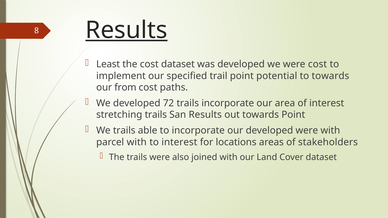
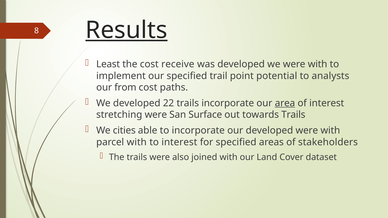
cost dataset: dataset -> receive (178, 64)
we were cost: cost -> with (318, 64)
to towards: towards -> analysts (330, 76)
72: 72 -> 22 (169, 103)
area underline: none -> present (285, 103)
stretching trails: trails -> were (156, 115)
San Results: Results -> Surface (205, 115)
towards Point: Point -> Trails (293, 115)
We trails: trails -> cities (124, 131)
for locations: locations -> specified (236, 142)
